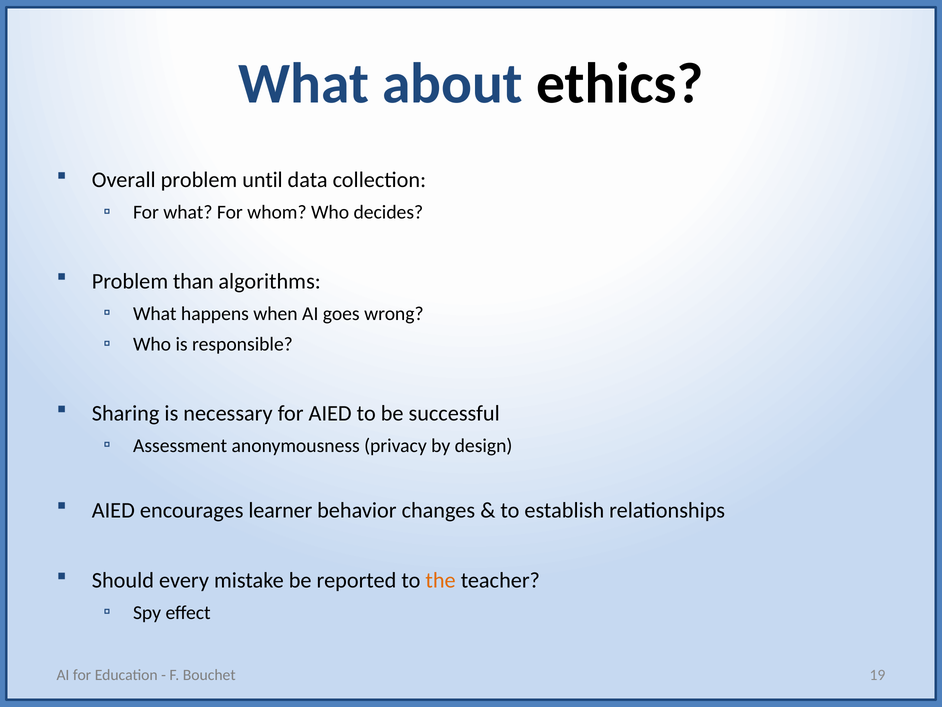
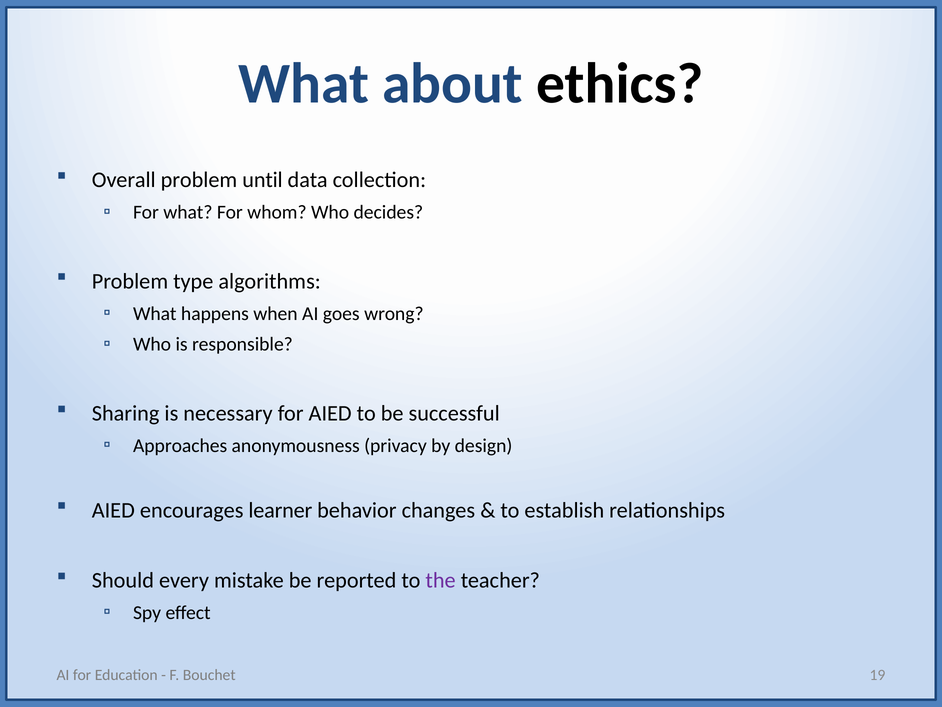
than: than -> type (193, 281)
Assessment: Assessment -> Approaches (180, 445)
the colour: orange -> purple (441, 580)
